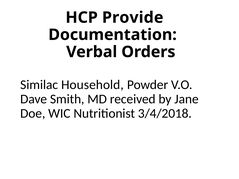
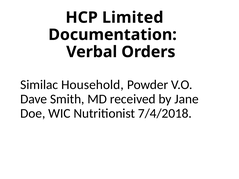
Provide: Provide -> Limited (133, 18)
3/4/2018: 3/4/2018 -> 7/4/2018 (165, 114)
